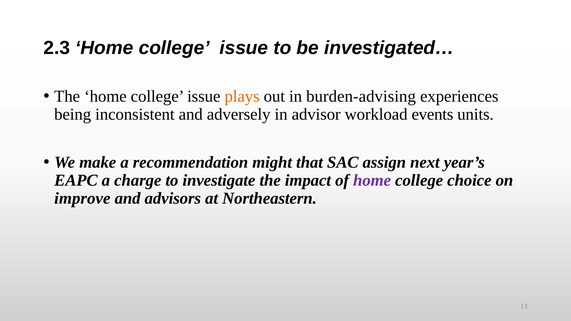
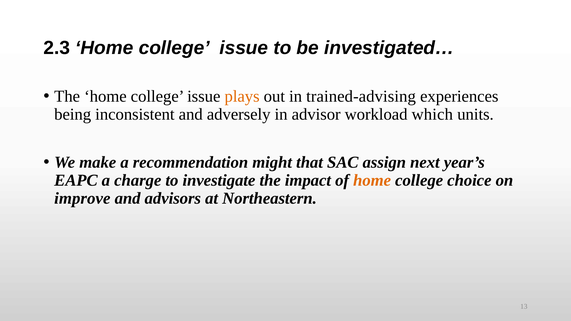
burden-advising: burden-advising -> trained-advising (361, 97)
events: events -> which (432, 115)
home colour: purple -> orange (372, 180)
